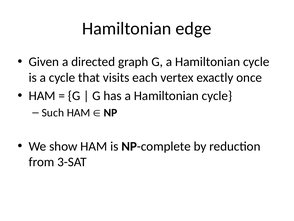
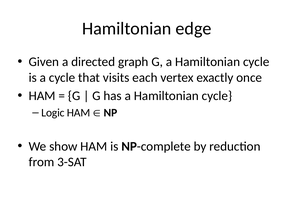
Such: Such -> Logic (53, 113)
